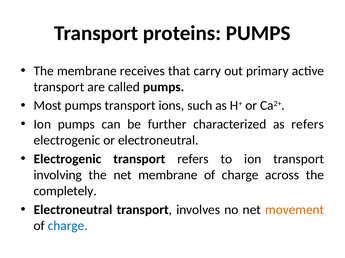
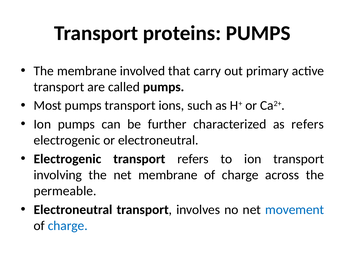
receives: receives -> involved (142, 71)
completely: completely -> permeable (65, 192)
movement colour: orange -> blue (295, 210)
